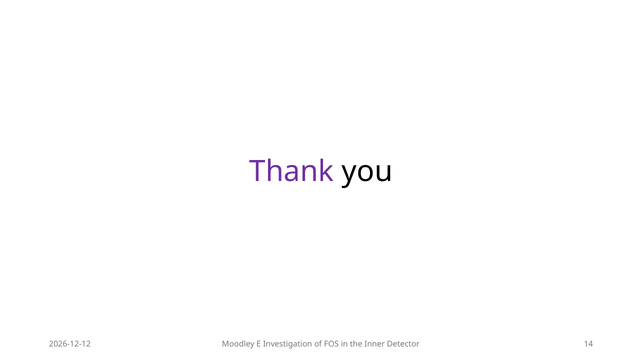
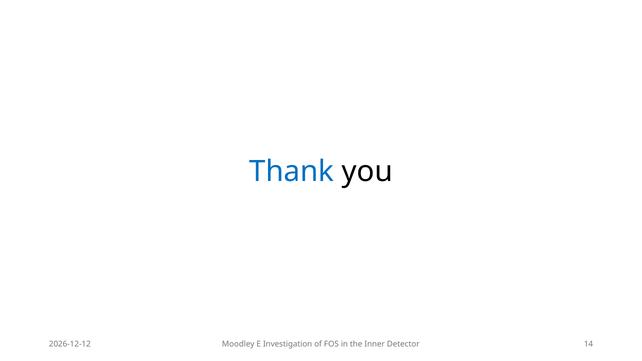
Thank colour: purple -> blue (292, 172)
